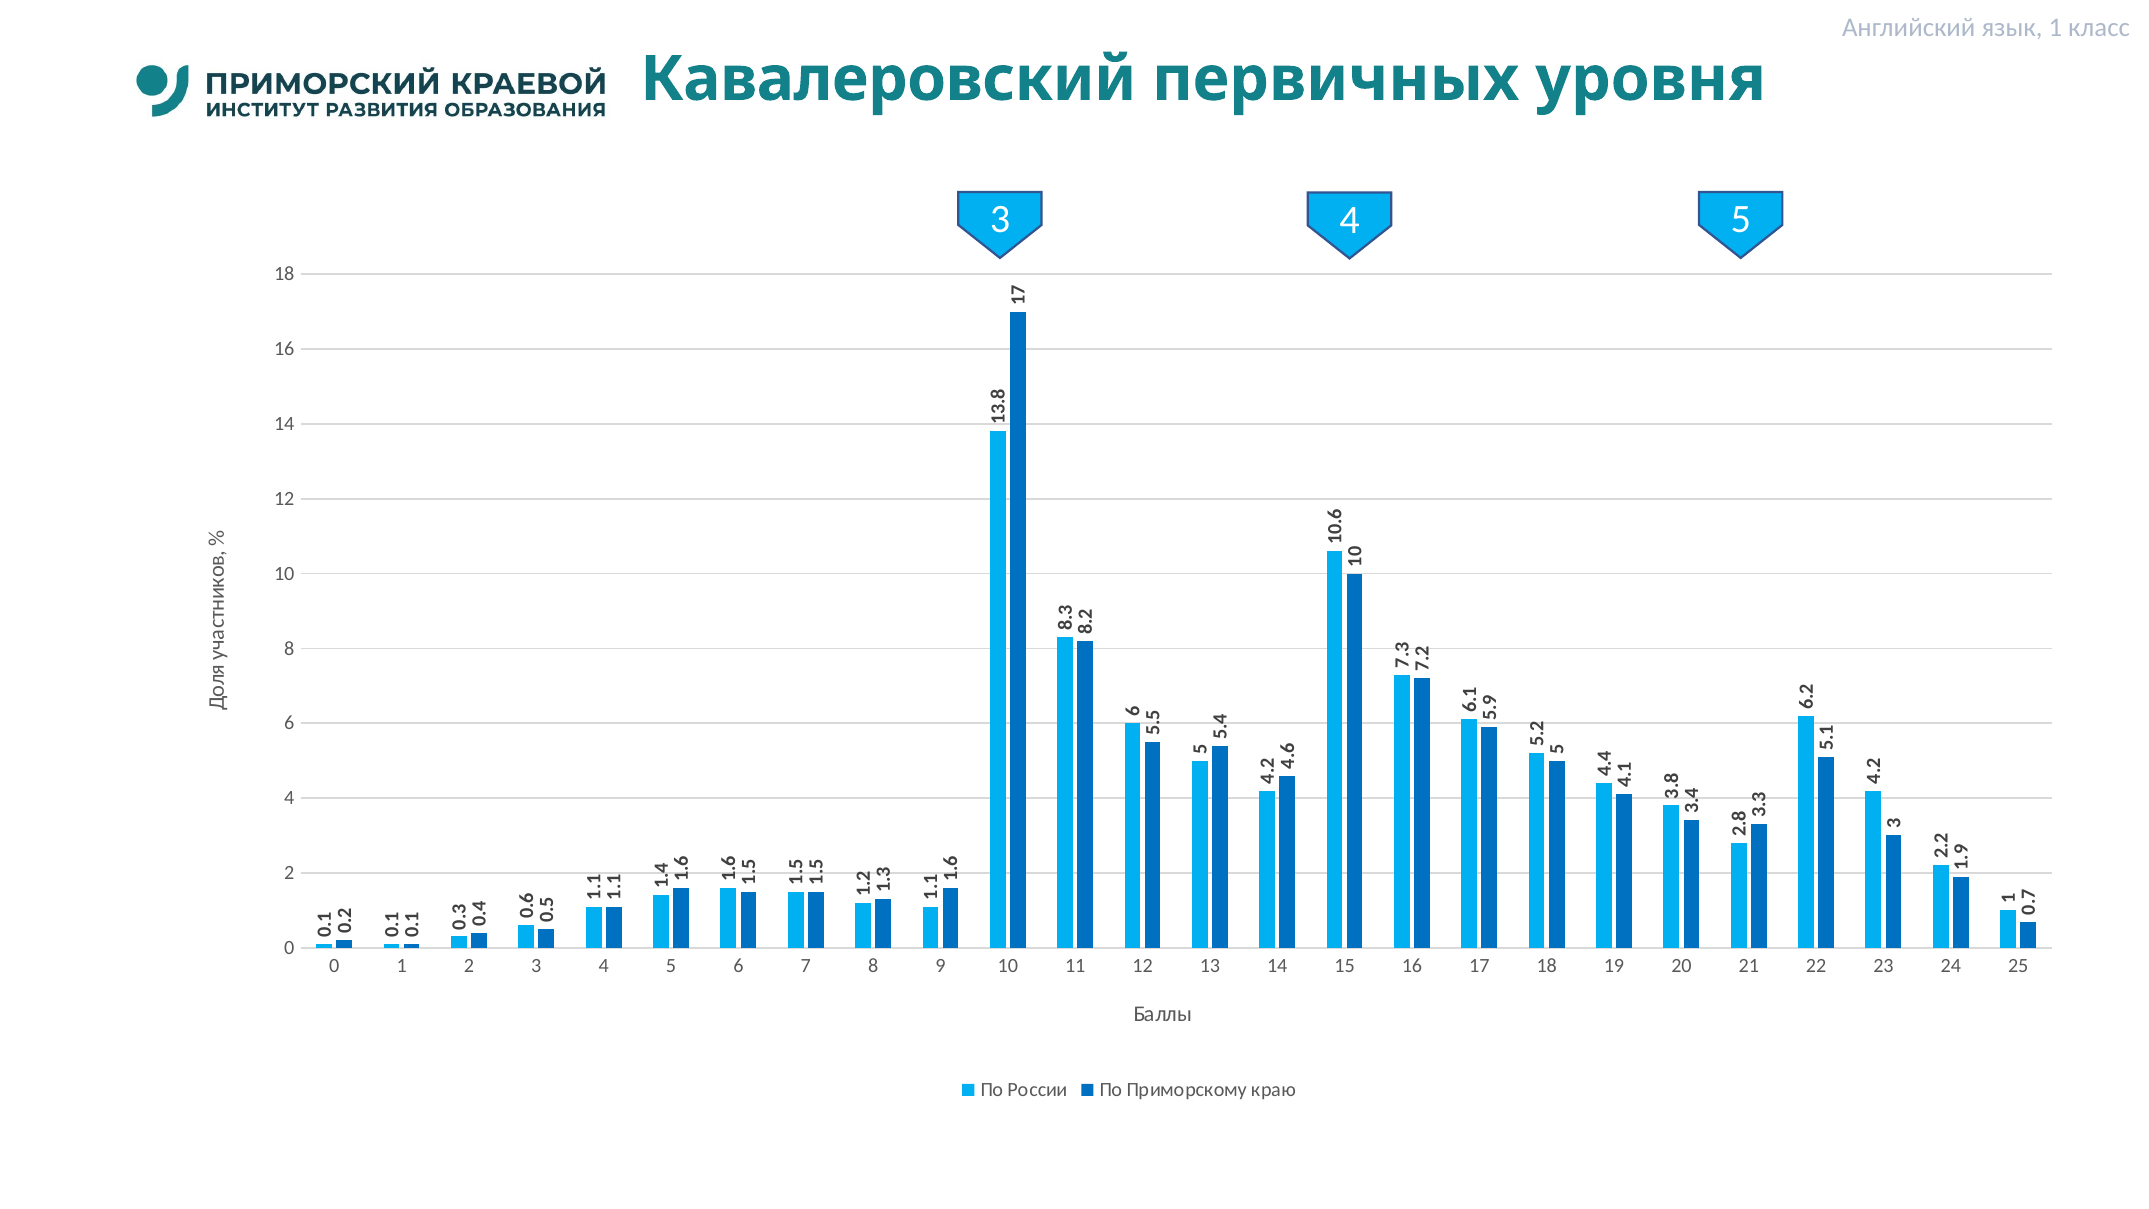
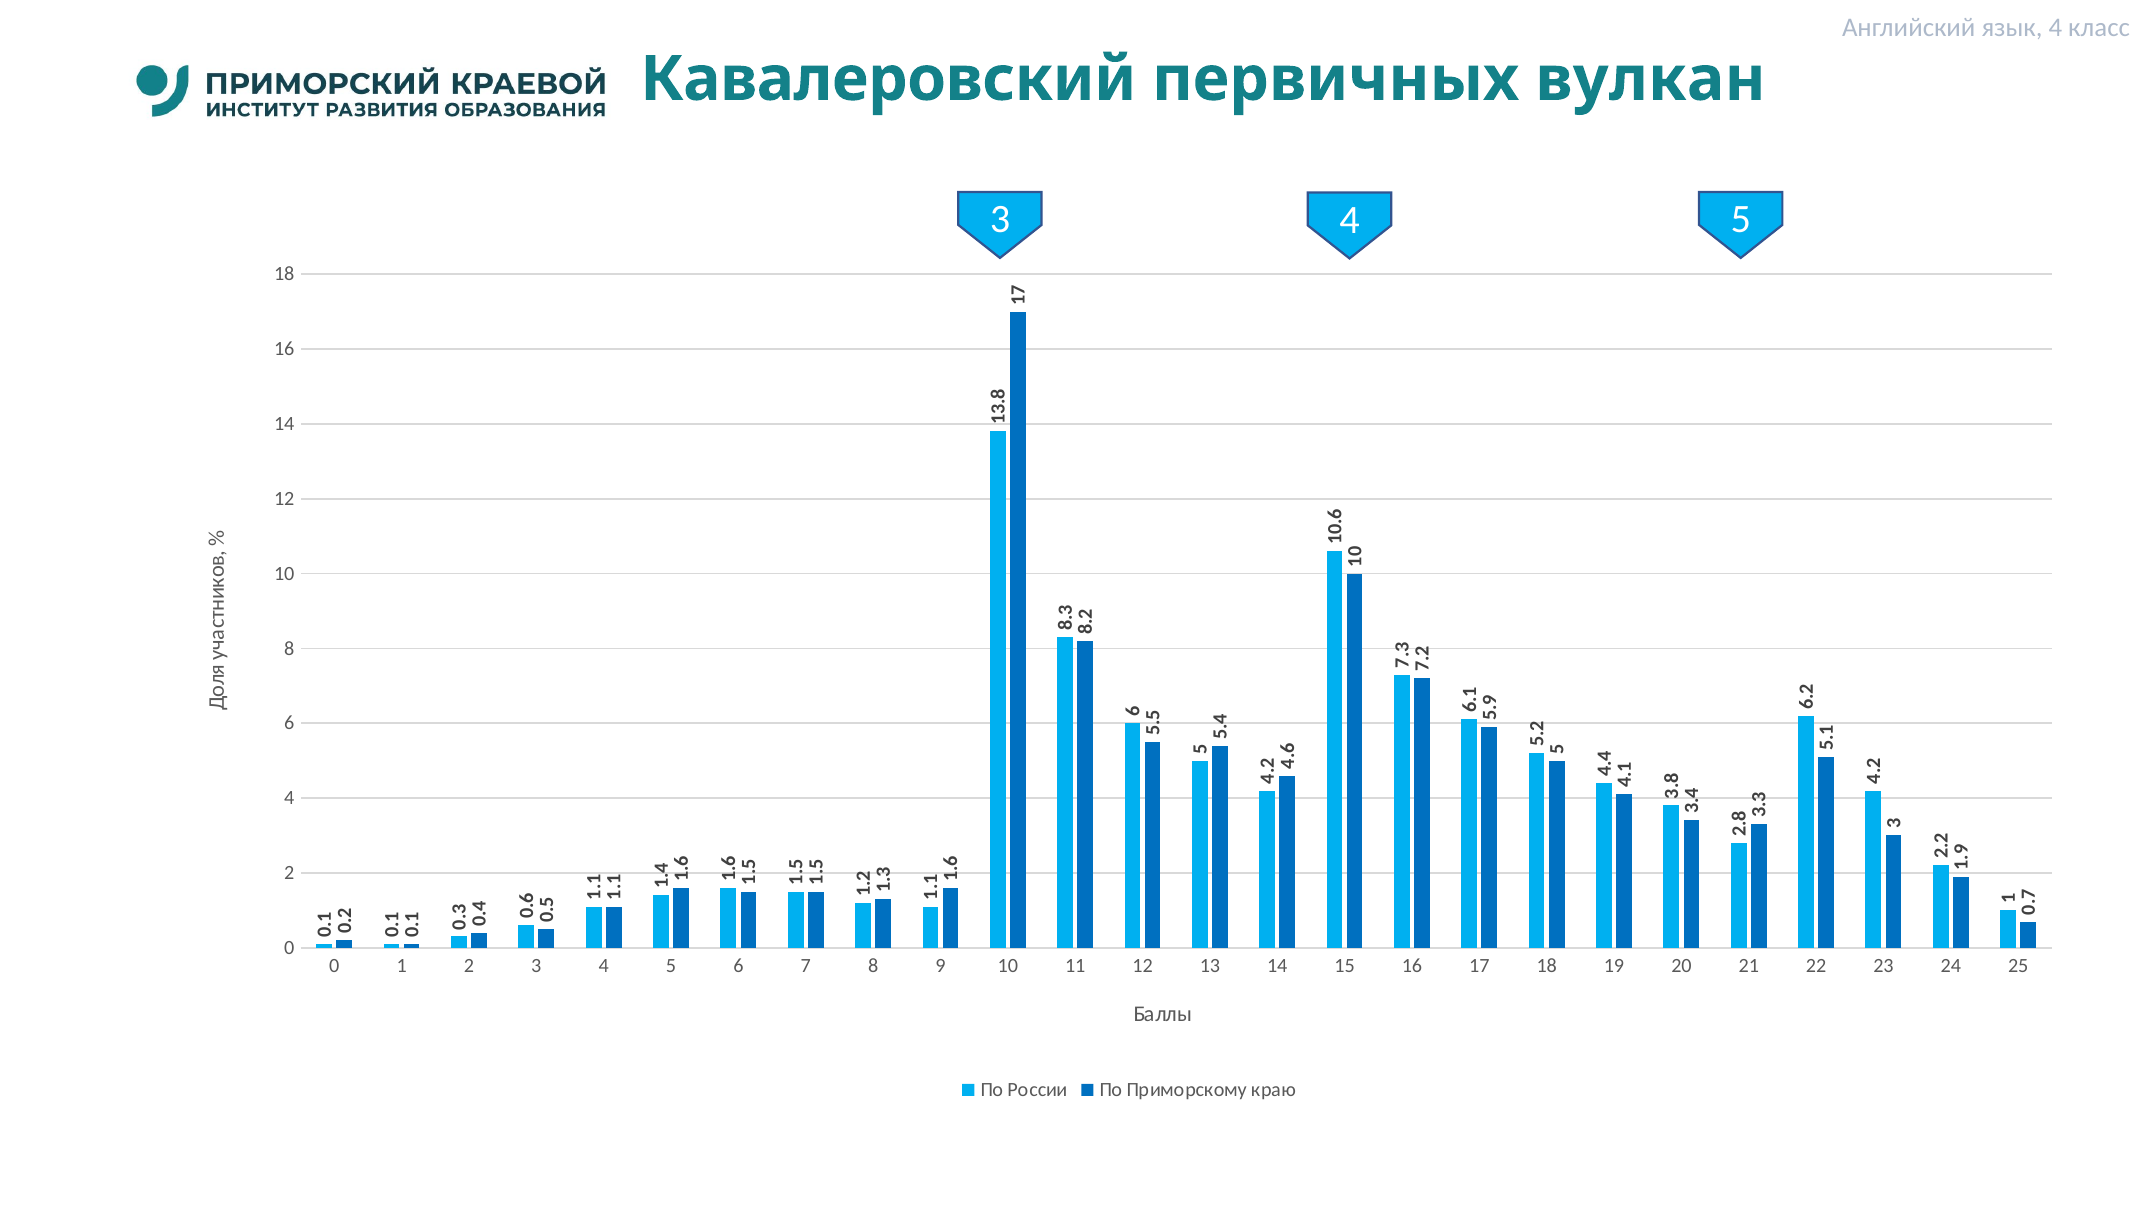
язык 1: 1 -> 4 (2055, 28)
уровня: уровня -> вулкан (1650, 79)
